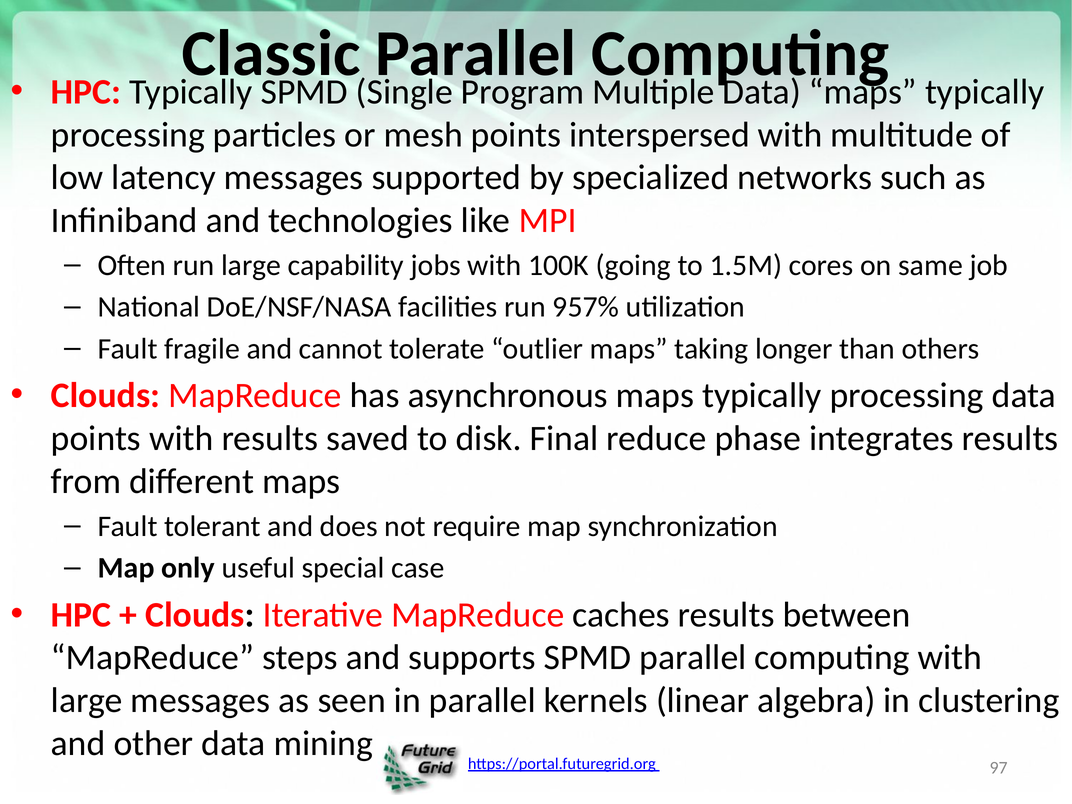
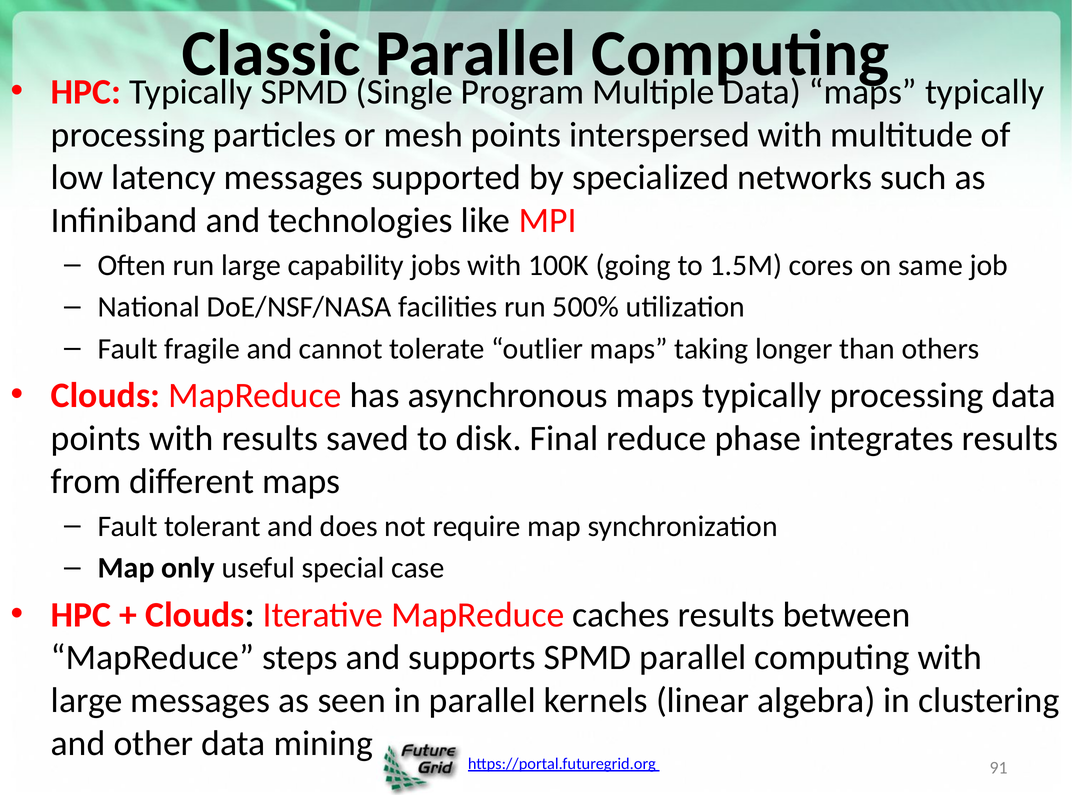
957%: 957% -> 500% (586, 307)
97: 97 -> 91 (999, 768)
